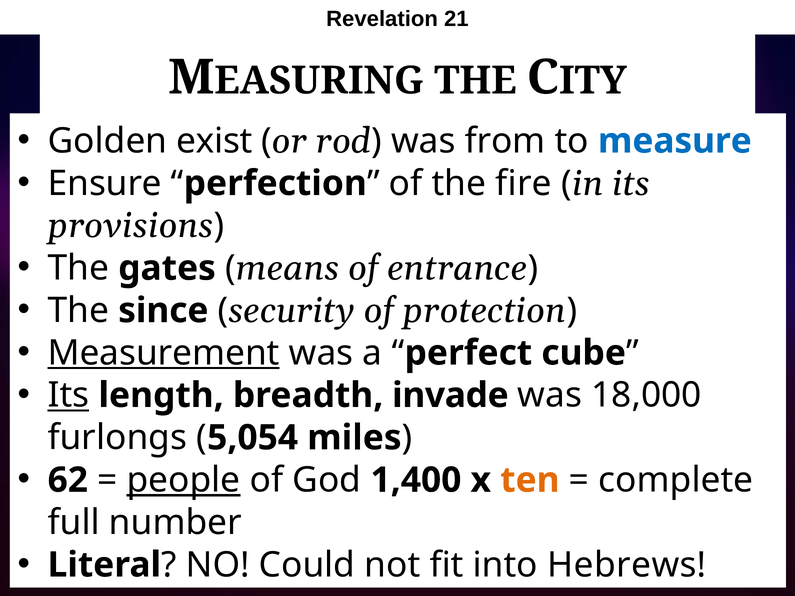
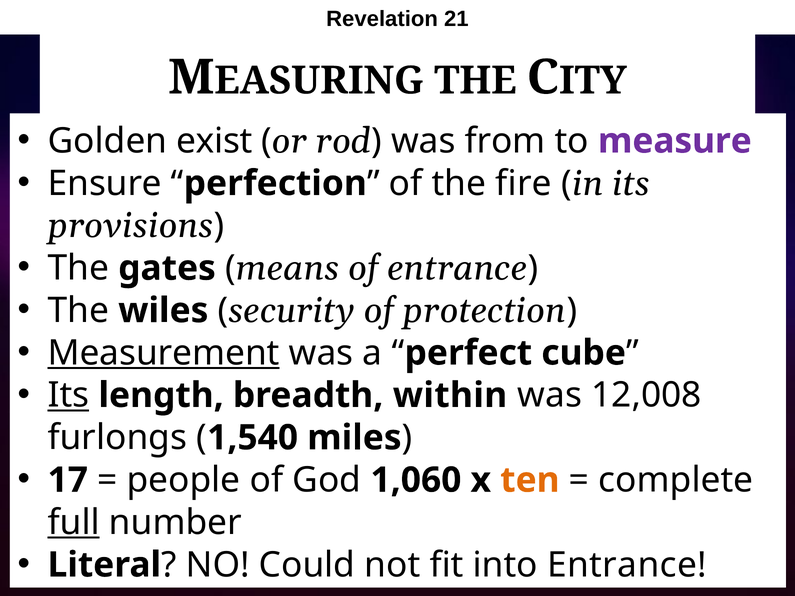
measure colour: blue -> purple (675, 141)
since: since -> wiles (163, 311)
invade: invade -> within (450, 395)
18,000: 18,000 -> 12,008 (646, 395)
5,054: 5,054 -> 1,540 (253, 438)
62: 62 -> 17 (68, 480)
people underline: present -> none (183, 480)
1,400: 1,400 -> 1,060 (416, 480)
full underline: none -> present (74, 523)
into Hebrews: Hebrews -> Entrance (627, 565)
